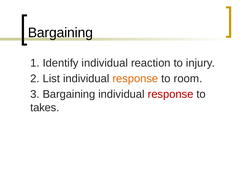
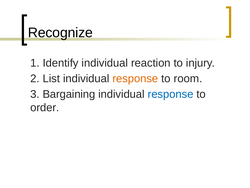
Bargaining: Bargaining -> Recognize (60, 33)
response colour: red -> blue (171, 94)
takes: takes -> order (45, 107)
